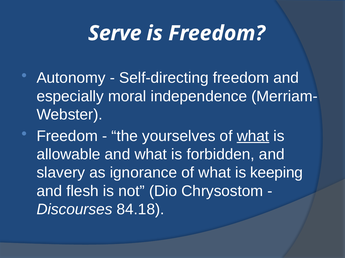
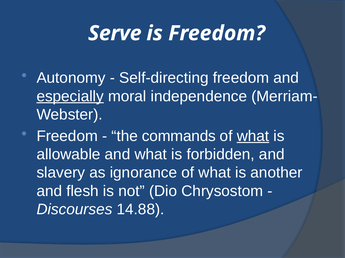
especially underline: none -> present (70, 96)
yourselves: yourselves -> commands (179, 136)
keeping: keeping -> another (276, 173)
84.18: 84.18 -> 14.88 (141, 210)
